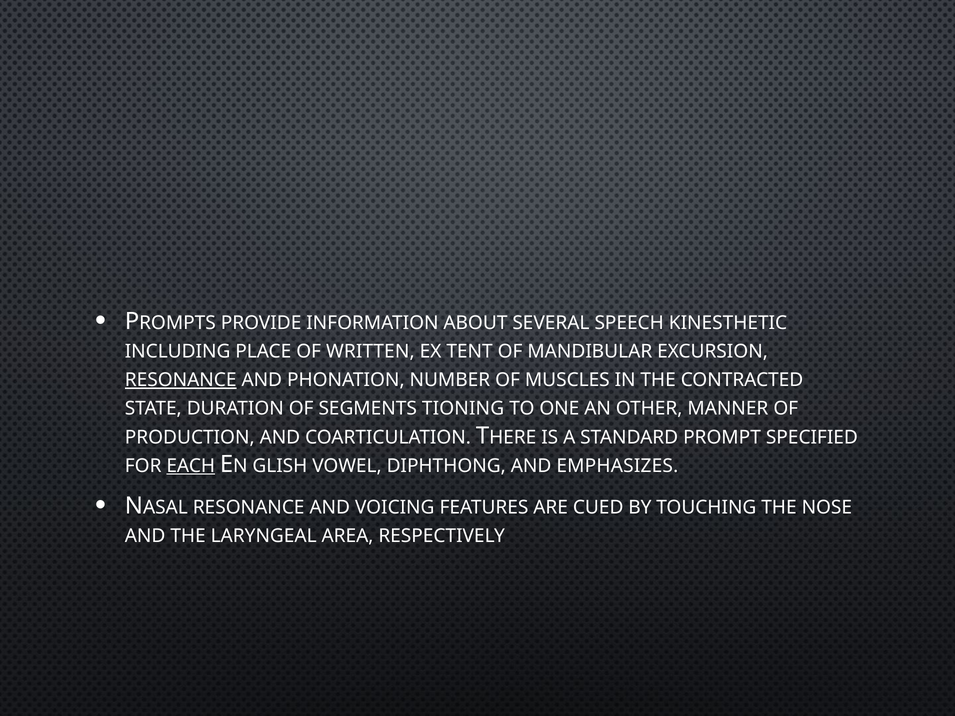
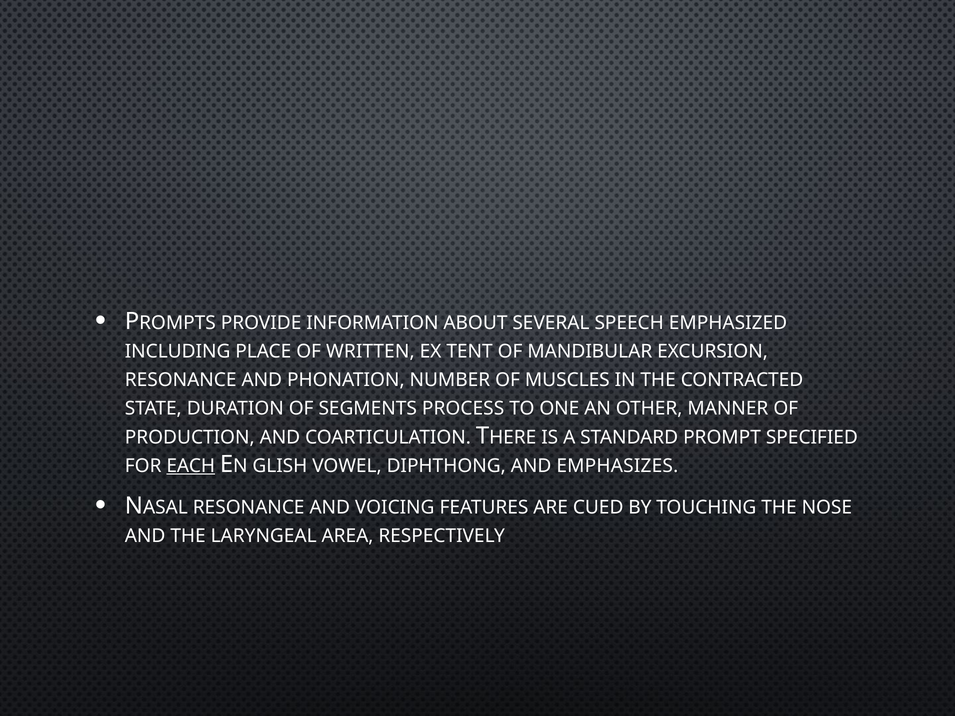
KINESTHETIC: KINESTHETIC -> EMPHASIZED (728, 323)
RESONANCE underline: present -> none (181, 380)
TIONING: TIONING -> PROCESS (463, 409)
